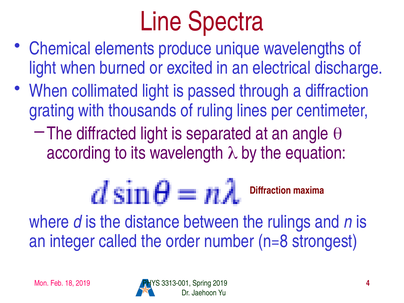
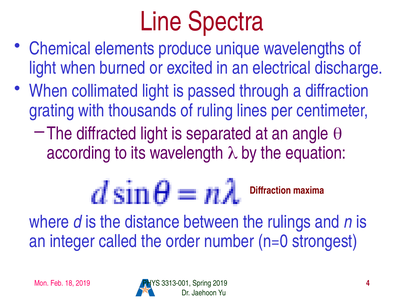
n=8: n=8 -> n=0 (273, 241)
